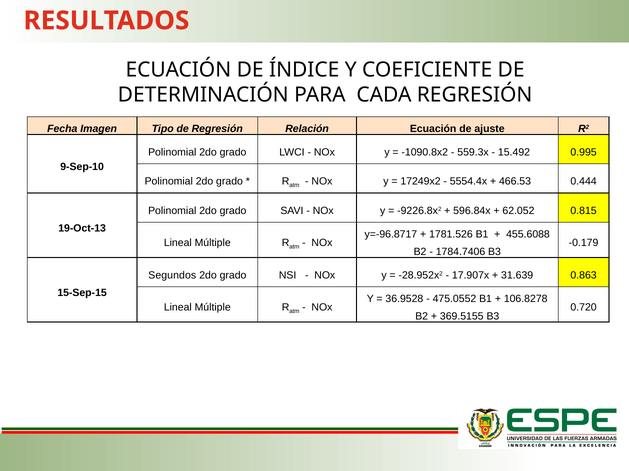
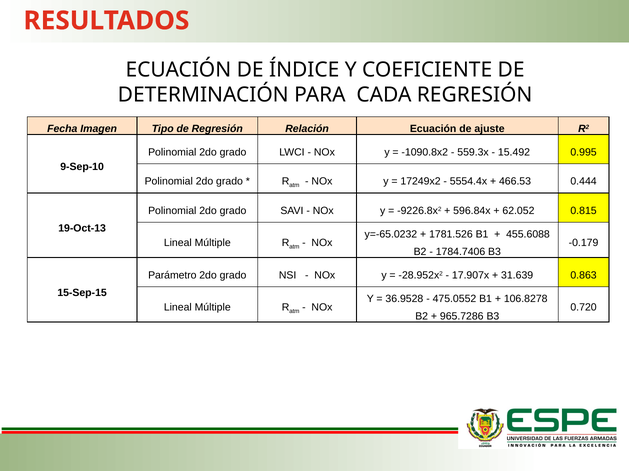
y=-96.8717: y=-96.8717 -> y=-65.0232 (391, 235)
Segundos: Segundos -> Parámetro (172, 276)
369.5155: 369.5155 -> 965.7286 (462, 317)
